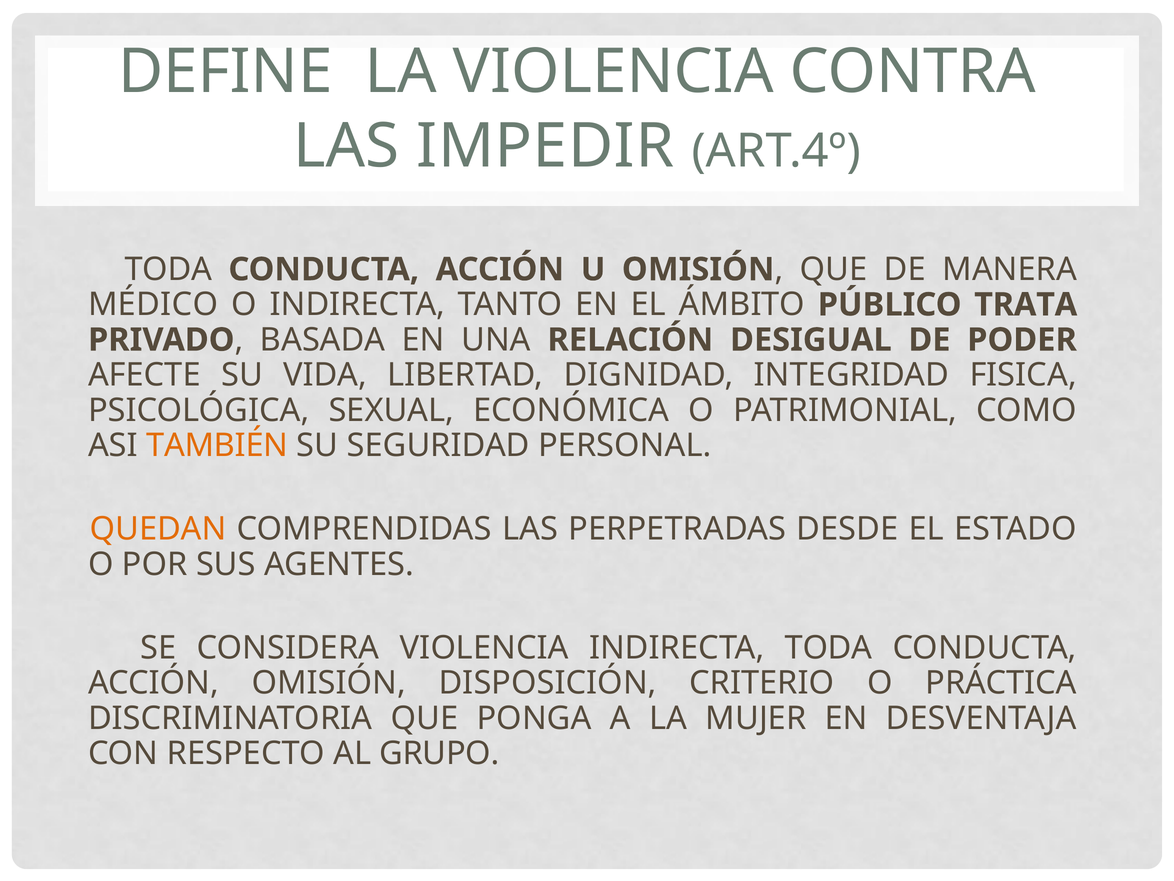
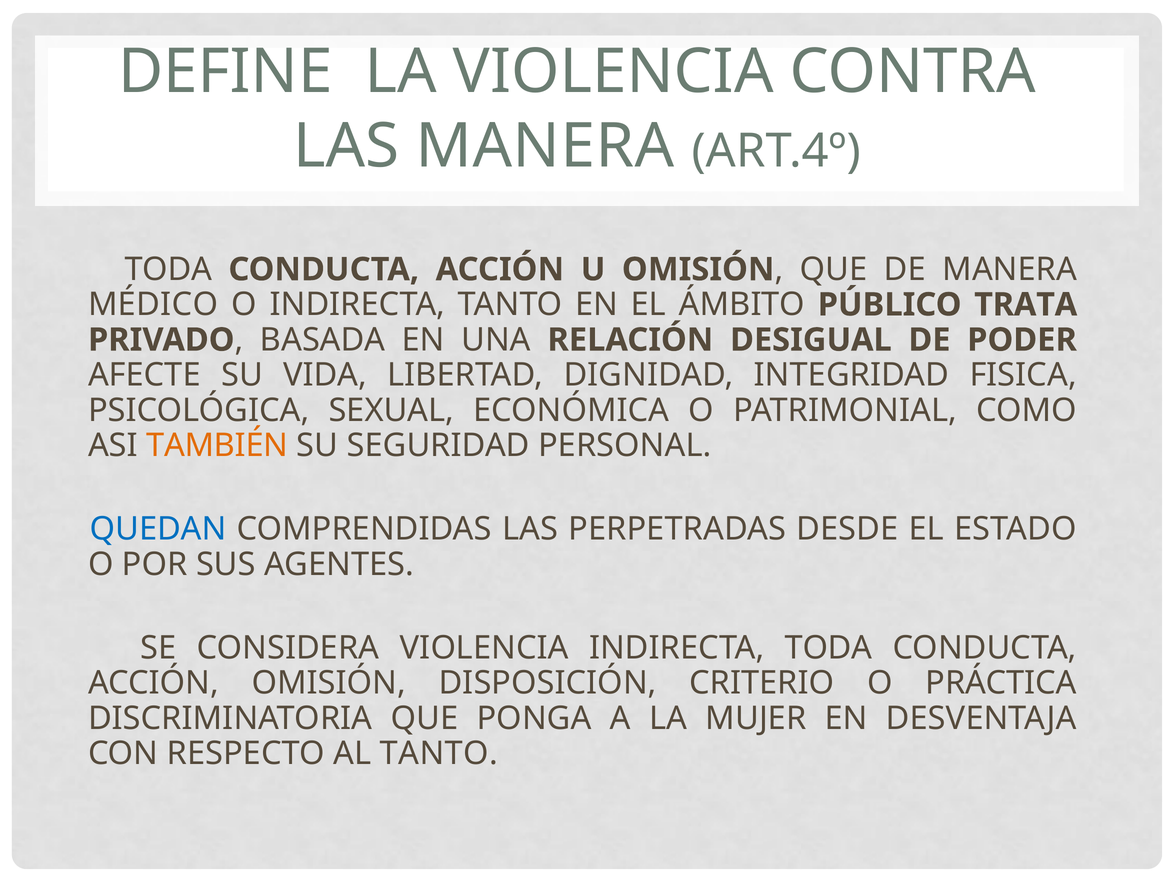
LAS IMPEDIR: IMPEDIR -> MANERA (545, 146)
QUEDAN colour: orange -> blue (158, 529)
AL GRUPO: GRUPO -> TANTO (439, 753)
